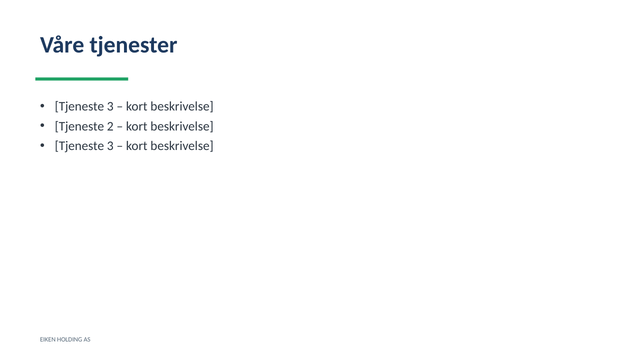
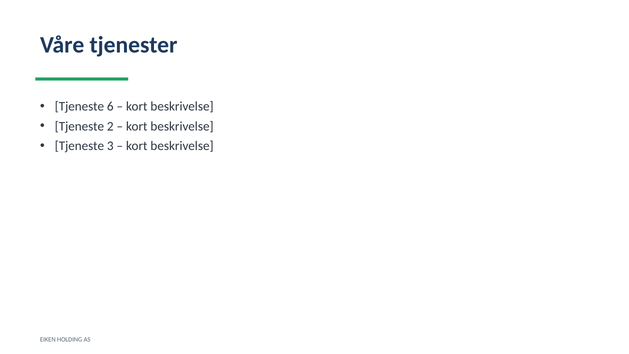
3: 3 -> 6 (110, 107)
